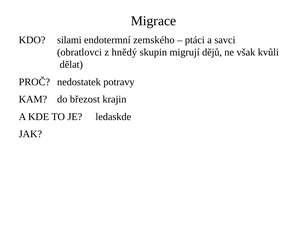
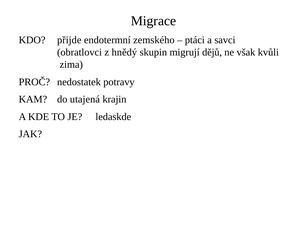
silami: silami -> přijde (69, 40)
dělat: dělat -> zima (71, 65)
březost: březost -> utajená (85, 99)
